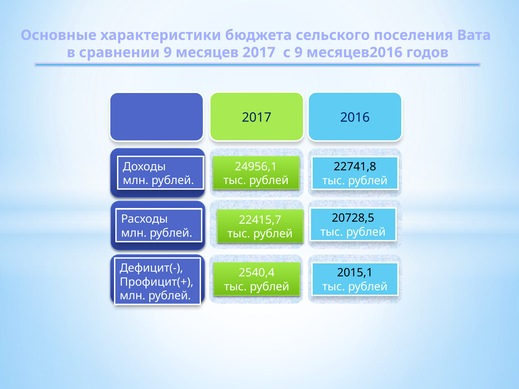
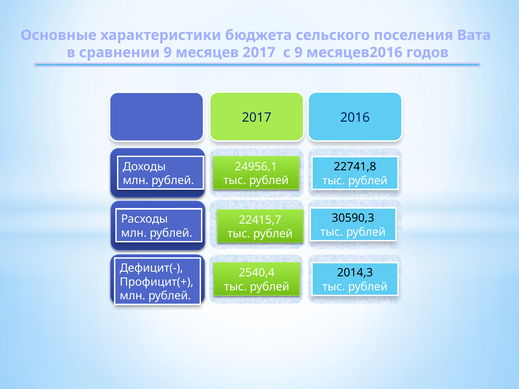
20728,5: 20728,5 -> 30590,3 (353, 218)
2015,1: 2015,1 -> 2014,3 (355, 273)
